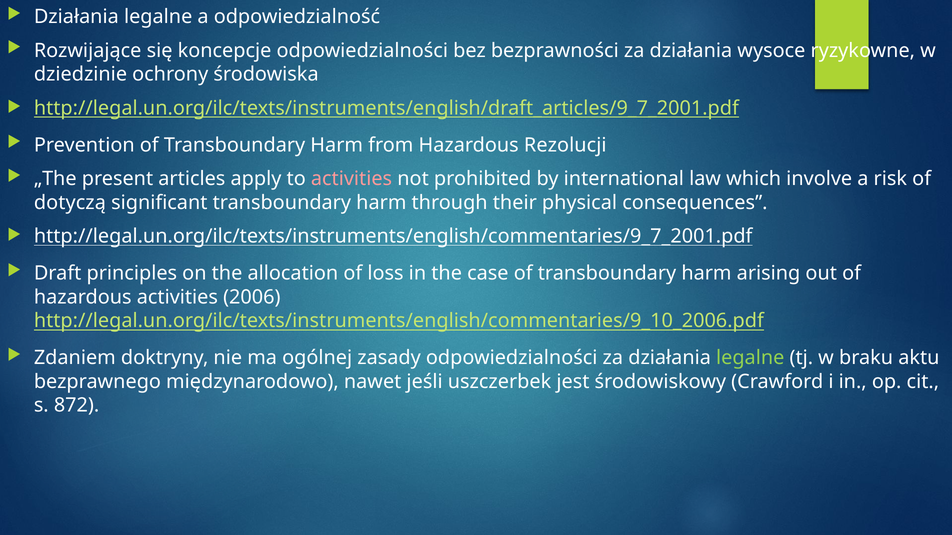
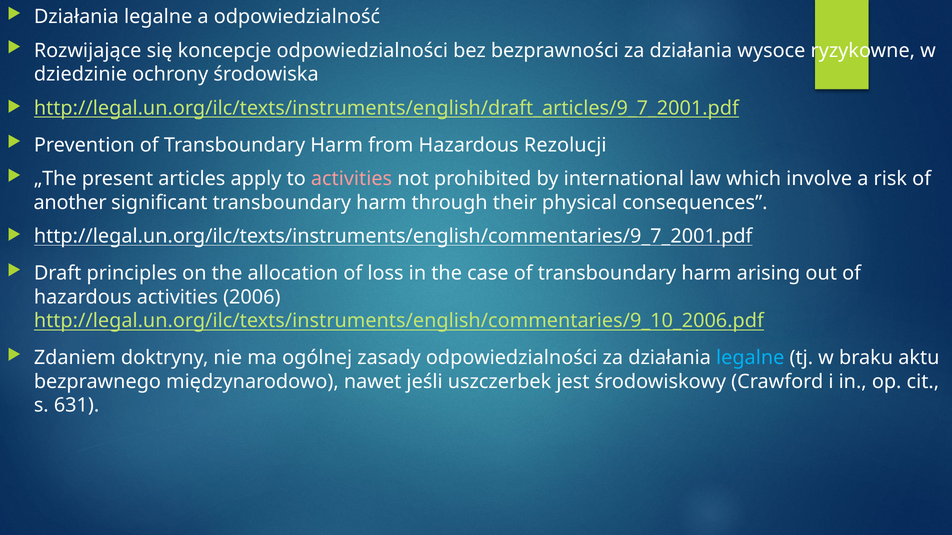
dotyczą: dotyczą -> another (70, 203)
legalne colour: light green -> light blue (750, 358)
872: 872 -> 631 (77, 406)
